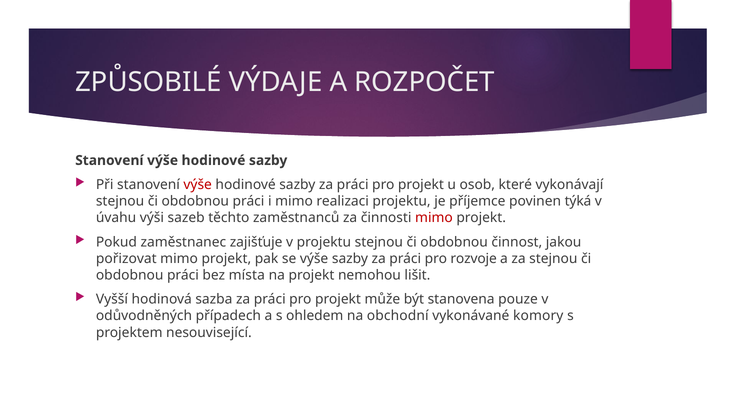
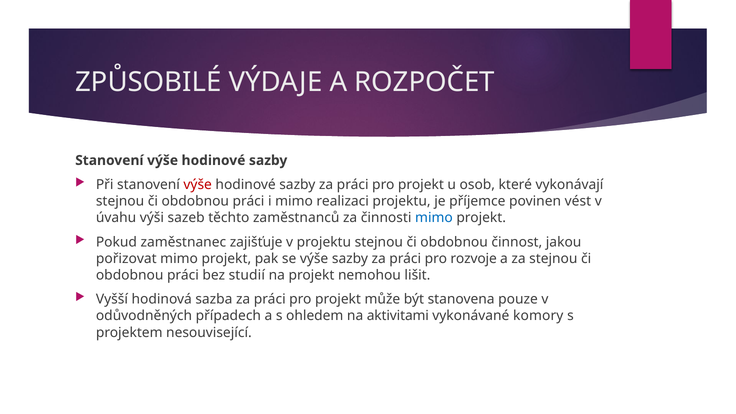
týká: týká -> vést (578, 201)
mimo colour: red -> blue (434, 218)
místa: místa -> studií (247, 275)
obchodní: obchodní -> aktivitami (398, 316)
